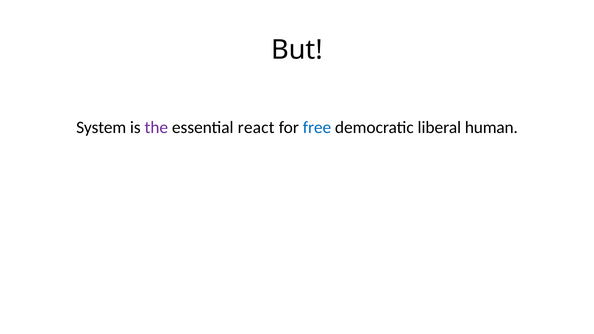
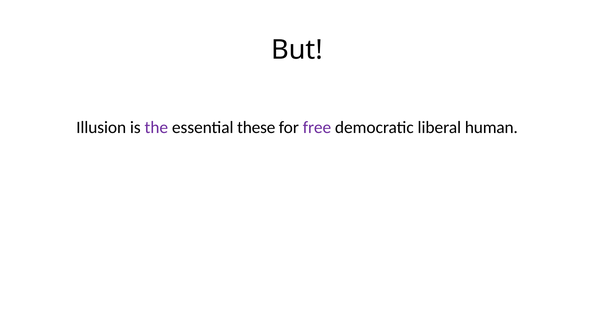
System: System -> Illusion (101, 127)
react: react -> these (256, 127)
free colour: blue -> purple (317, 127)
